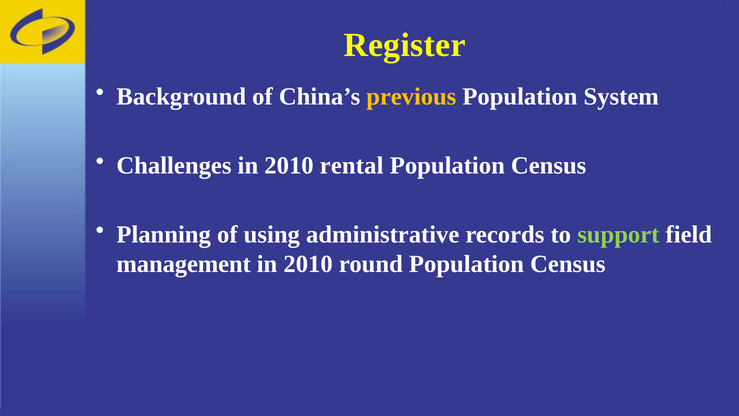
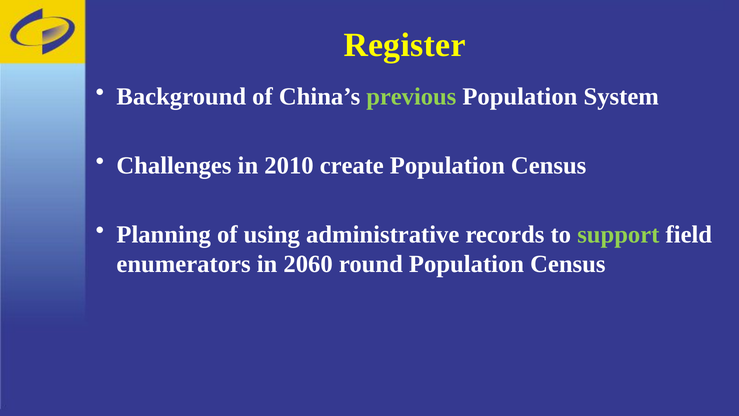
previous colour: yellow -> light green (411, 96)
rental: rental -> create (352, 165)
management: management -> enumerators (184, 264)
2010: 2010 -> 2060 (308, 264)
